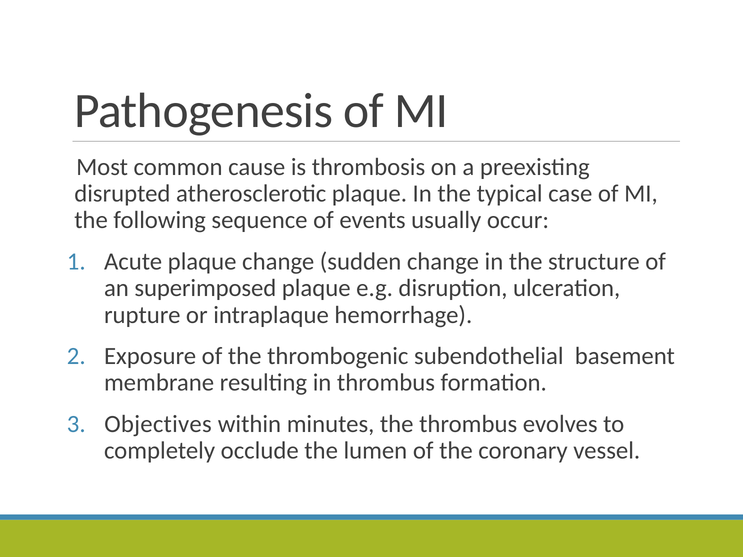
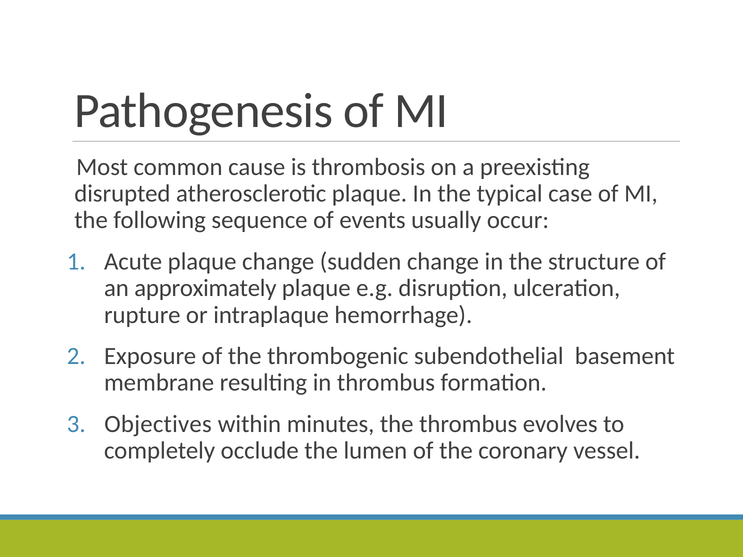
superimposed: superimposed -> approximately (205, 288)
